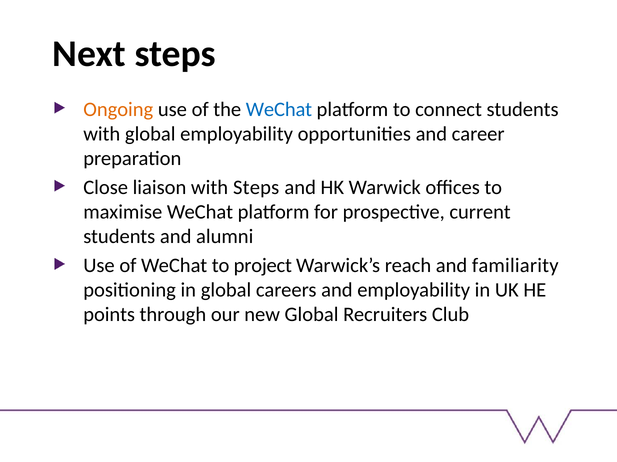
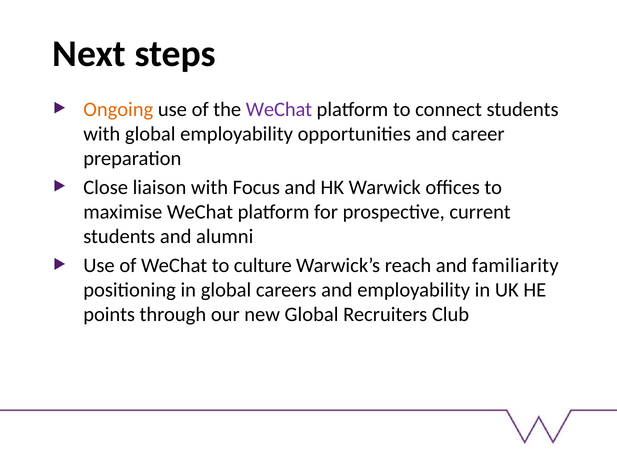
WeChat colour: blue -> purple (279, 109)
with Steps: Steps -> Focus (256, 188)
project: project -> culture (263, 266)
